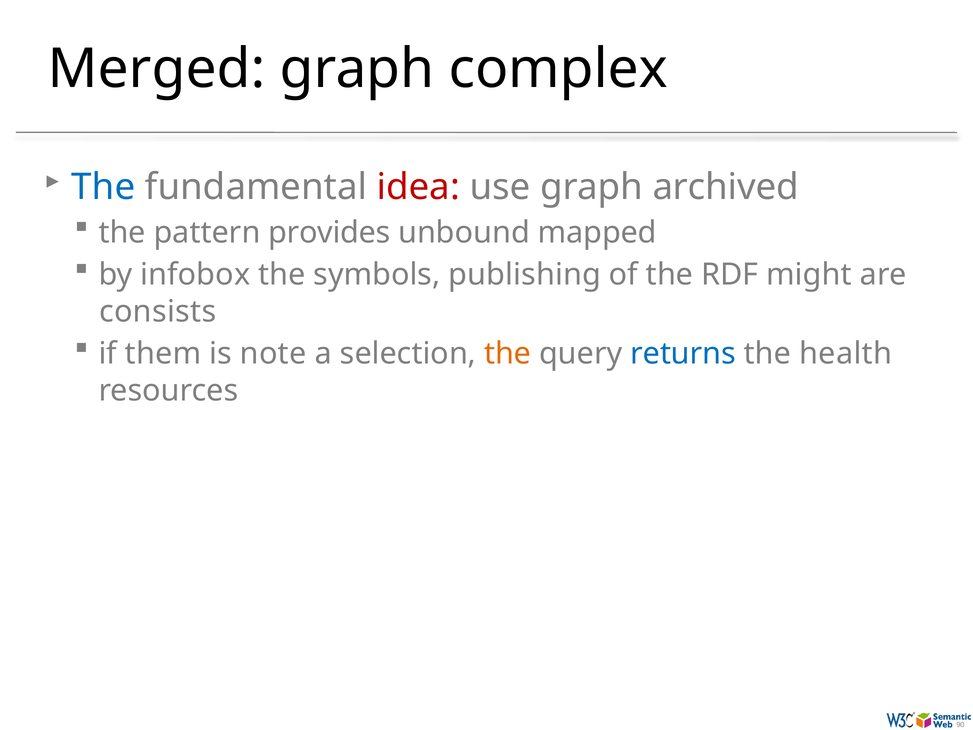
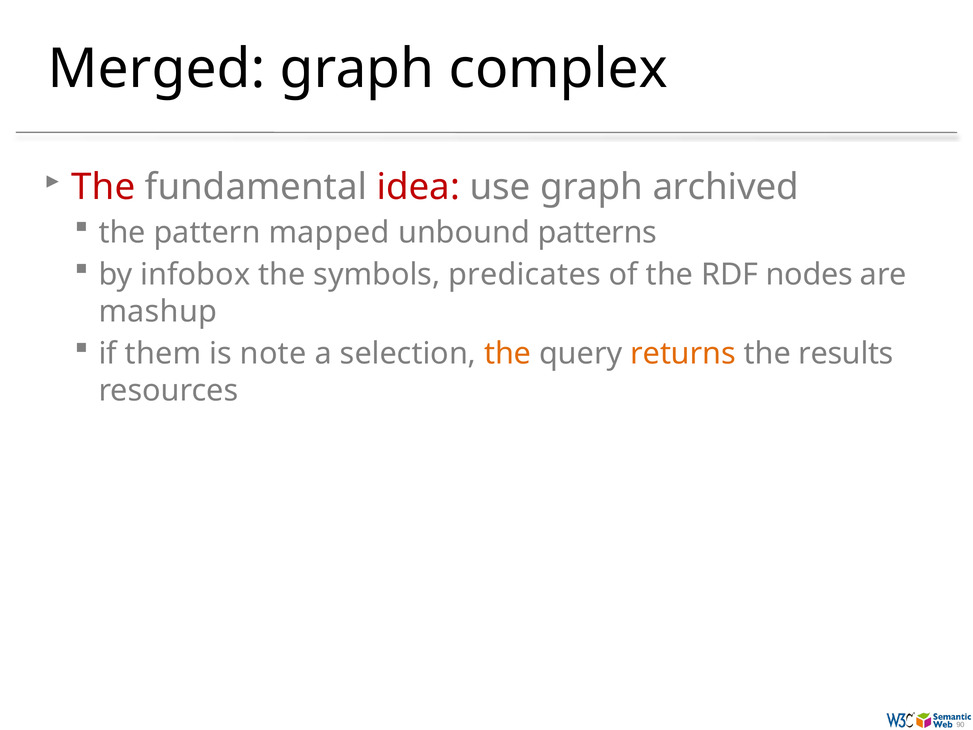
The colour: blue -> red (103, 187)
provides: provides -> mapped (329, 232)
mapped: mapped -> patterns (597, 232)
publishing: publishing -> predicates (525, 275)
might: might -> nodes (809, 275)
consists: consists -> mashup (158, 311)
returns colour: blue -> orange (683, 353)
health: health -> results (846, 353)
